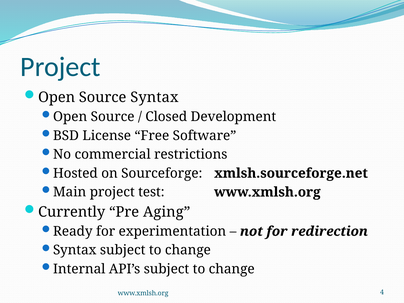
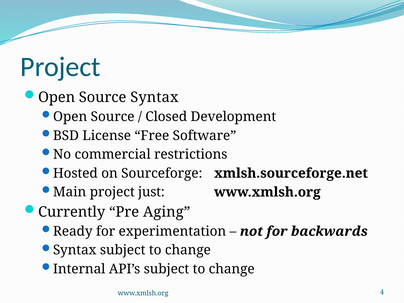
test: test -> just (151, 192)
redirection: redirection -> backwards (329, 231)
